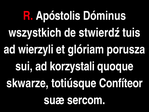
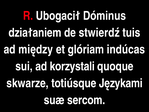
Apóstolis: Apóstolis -> Ubogacił (58, 16)
wszystkich: wszystkich -> działaniem (35, 33)
wierzyli: wierzyli -> między (36, 49)
porusza: porusza -> indúcas (126, 49)
Confíteor: Confíteor -> Językami (121, 83)
